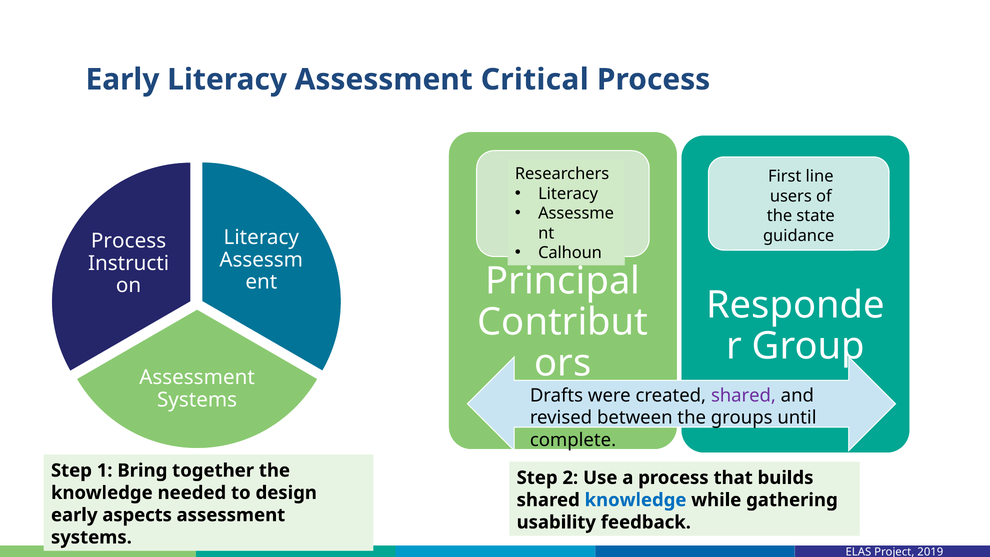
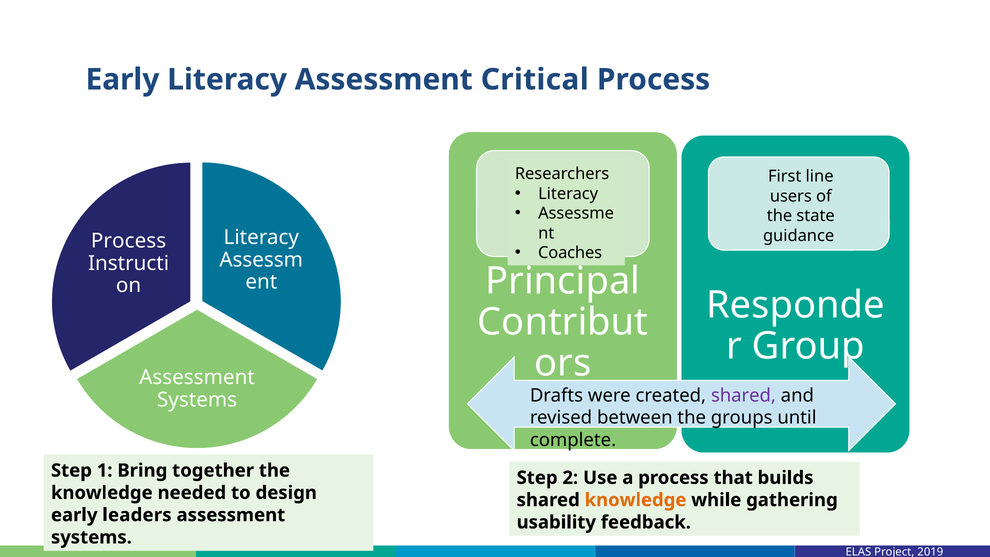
Calhoun: Calhoun -> Coaches (570, 253)
knowledge colour: blue -> orange (636, 500)
aspects: aspects -> leaders (137, 515)
